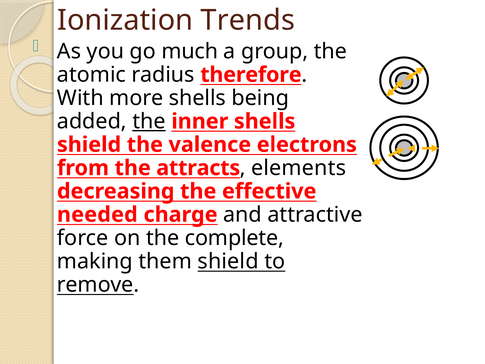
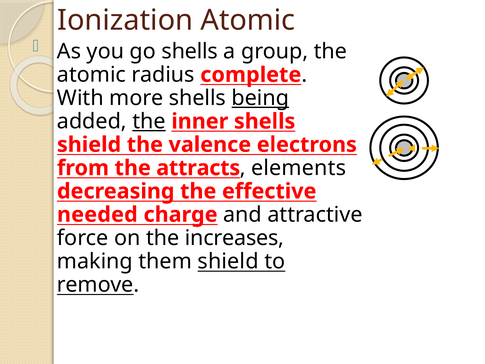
Ionization Trends: Trends -> Atomic (248, 20)
go much: much -> shells (190, 51)
therefore: therefore -> complete (251, 75)
being underline: none -> present (260, 98)
complete: complete -> increases (234, 238)
